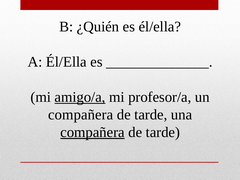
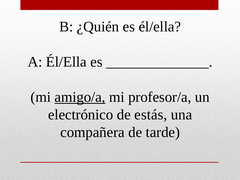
compañera: compañera -> electrónico (81, 115)
tarde: tarde -> estás (151, 115)
compañera underline: present -> none (92, 132)
